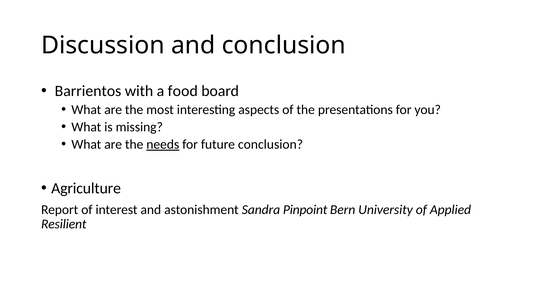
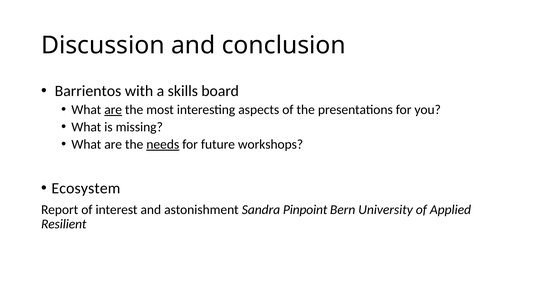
food: food -> skills (183, 91)
are underline: none -> present (113, 110)
future conclusion: conclusion -> workshops (271, 144)
Agriculture: Agriculture -> Ecosystem (86, 188)
